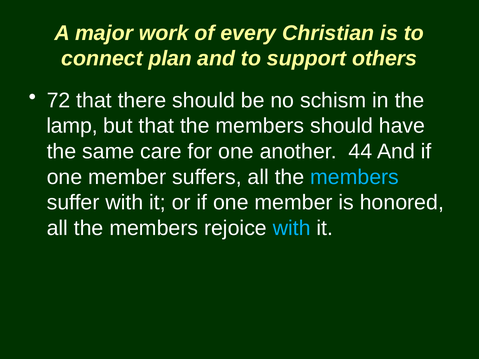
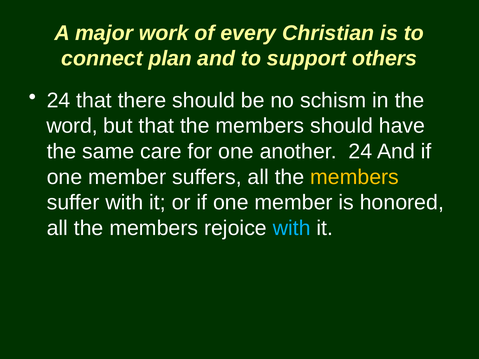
72: 72 -> 24 (59, 100)
lamp: lamp -> word (72, 126)
another 44: 44 -> 24 (360, 152)
members colour: light blue -> yellow (355, 177)
